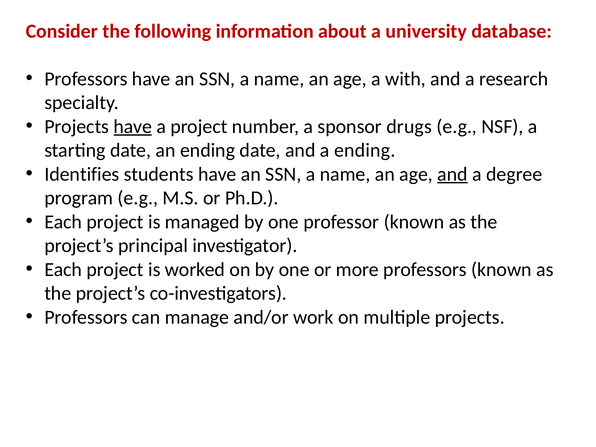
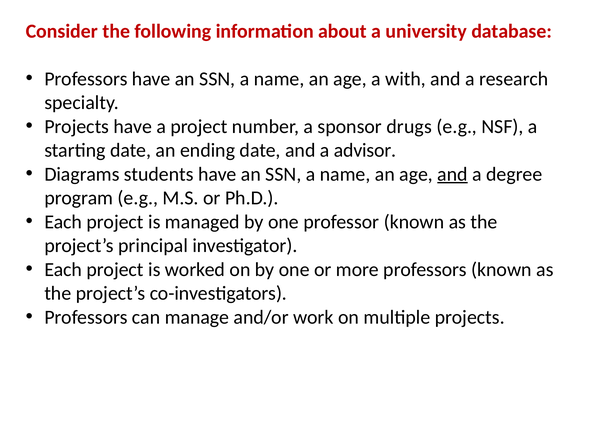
have underline: present -> none (133, 126)
a ending: ending -> advisor (365, 150)
Identifies: Identifies -> Diagrams (82, 174)
